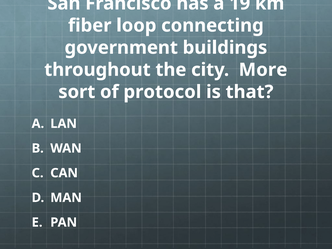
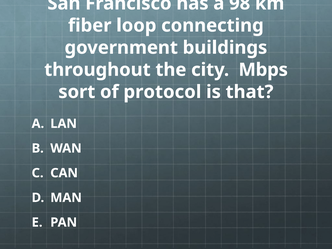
19: 19 -> 98 (240, 3)
More: More -> Mbps (263, 70)
